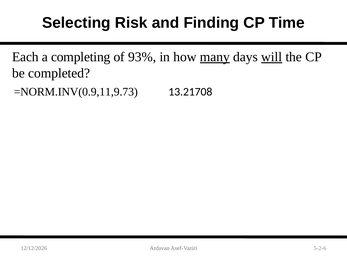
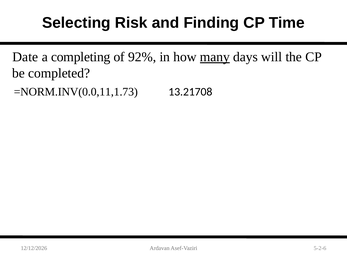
Each: Each -> Date (25, 57)
93%: 93% -> 92% (142, 57)
will underline: present -> none (272, 57)
=NORM.INV(0.9,11,9.73: =NORM.INV(0.9,11,9.73 -> =NORM.INV(0.0,11,1.73 (76, 92)
